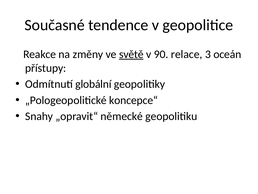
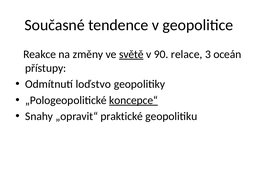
globální: globální -> loďstvo (93, 84)
koncepce“ underline: none -> present (134, 100)
německé: německé -> praktické (122, 116)
